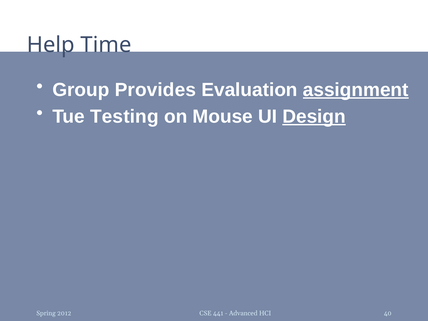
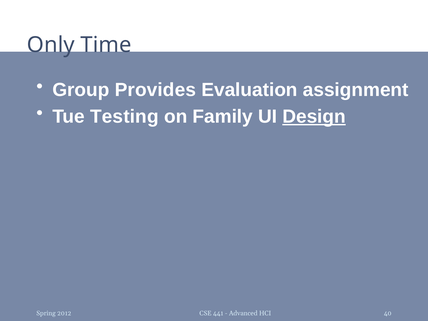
Help: Help -> Only (51, 45)
assignment underline: present -> none (356, 90)
Mouse: Mouse -> Family (223, 116)
